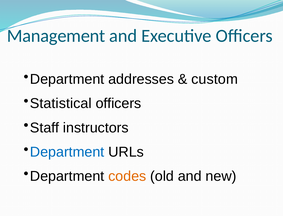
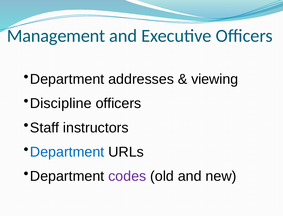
custom: custom -> viewing (215, 79)
Statistical: Statistical -> Discipline (61, 103)
codes colour: orange -> purple (127, 176)
